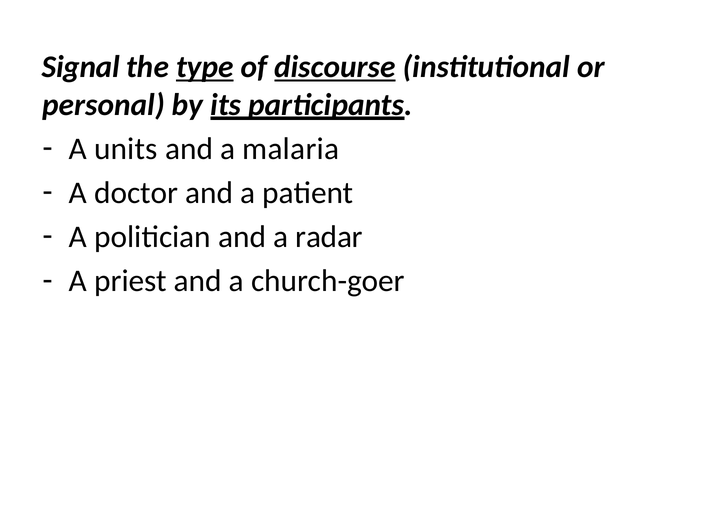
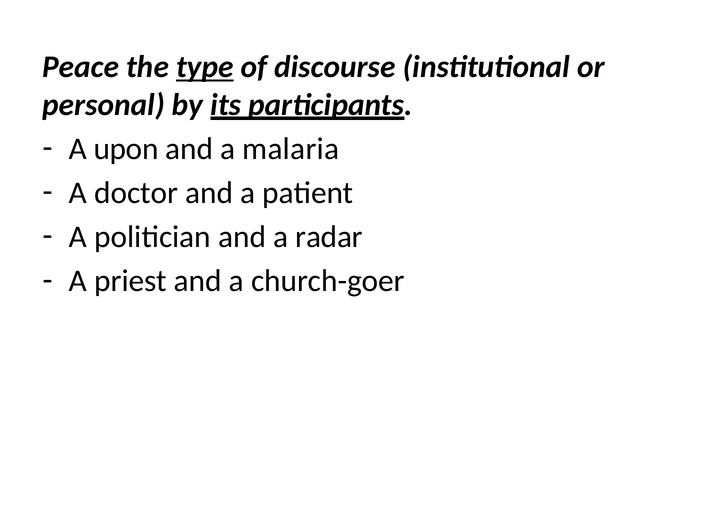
Signal: Signal -> Peace (81, 67)
discourse underline: present -> none (335, 67)
units: units -> upon (126, 149)
